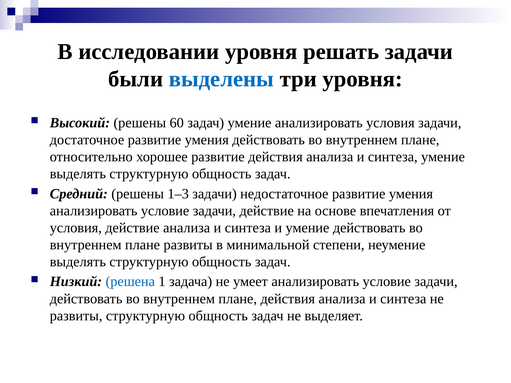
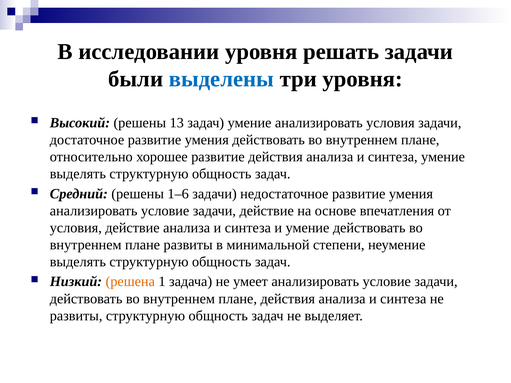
60: 60 -> 13 (177, 123)
1–3: 1–3 -> 1–6 (178, 194)
решена colour: blue -> orange (130, 282)
